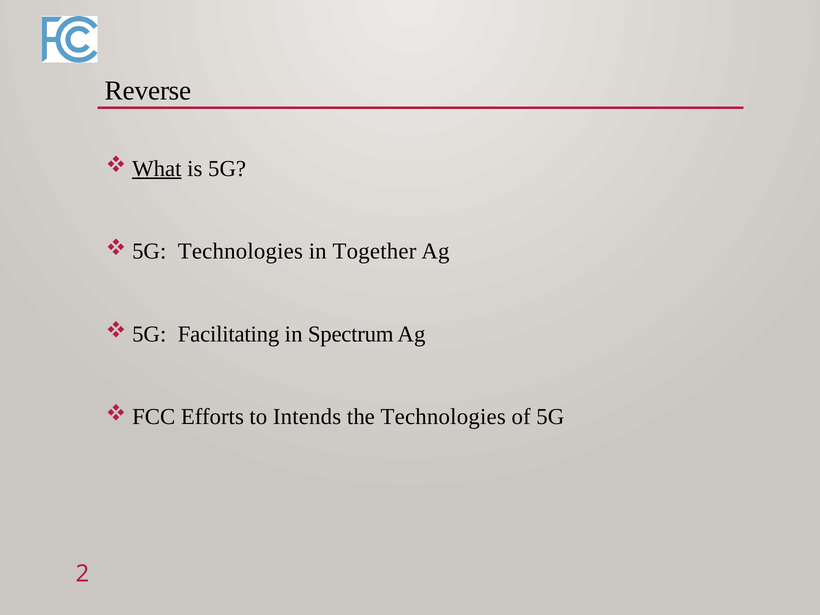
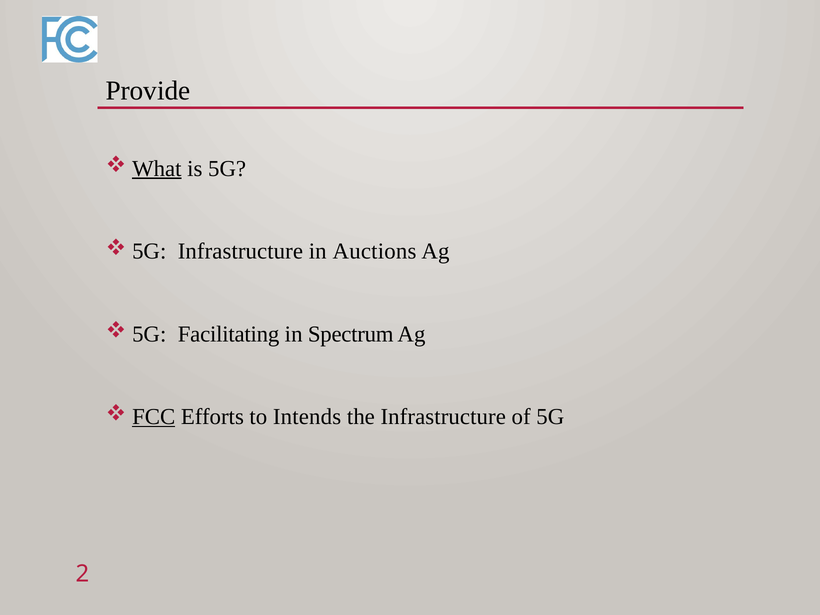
Reverse: Reverse -> Provide (148, 91)
5G Technologies: Technologies -> Infrastructure (240, 251)
Together: Together -> Auctions (375, 251)
FCC underline: none -> present (154, 417)
the Technologies: Technologies -> Infrastructure (443, 417)
